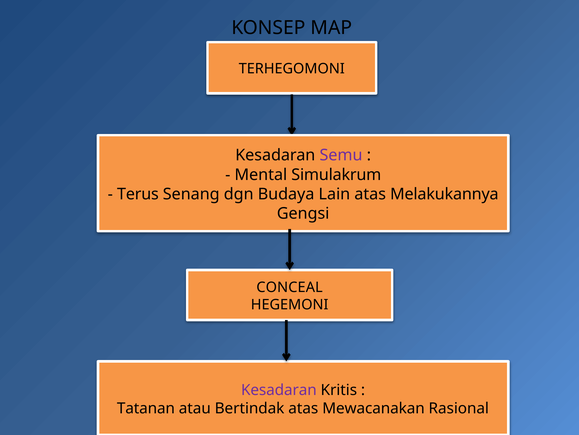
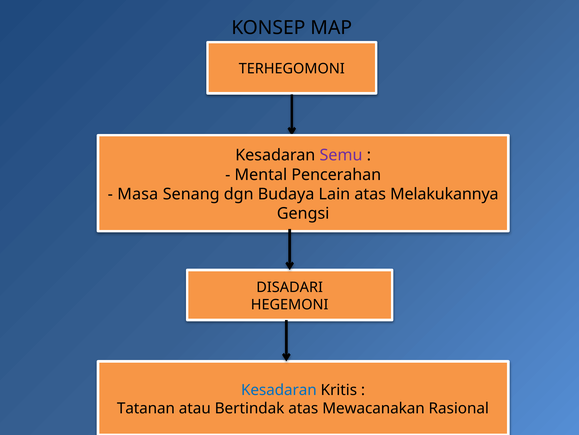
Simulakrum: Simulakrum -> Pencerahan (336, 174)
Terus: Terus -> Masa (138, 194)
CONCEAL: CONCEAL -> DISADARI (290, 287)
Kesadaran colour: purple -> blue (279, 389)
